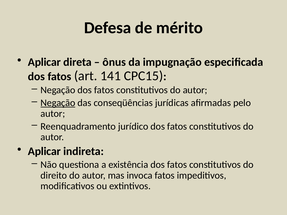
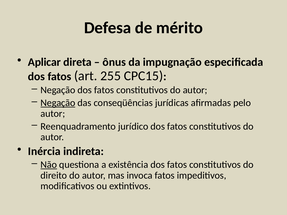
141: 141 -> 255 (111, 76)
Aplicar: Aplicar -> Inércia (44, 151)
Não underline: none -> present (49, 165)
